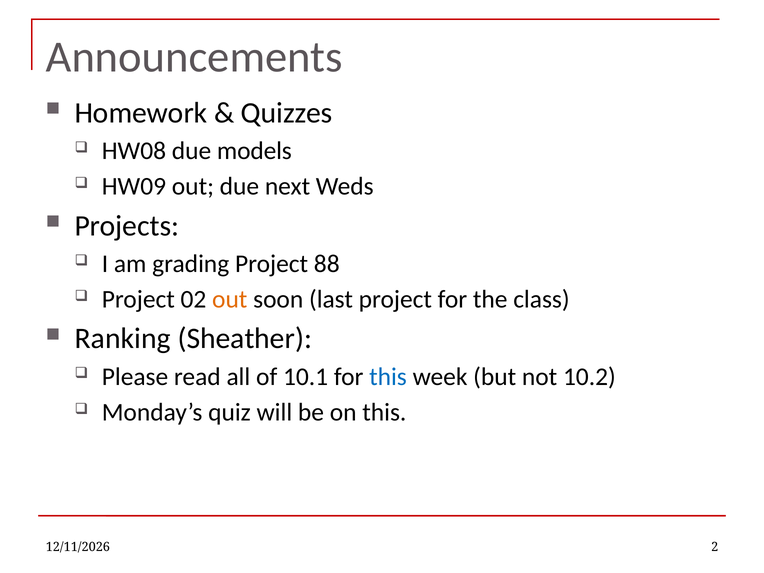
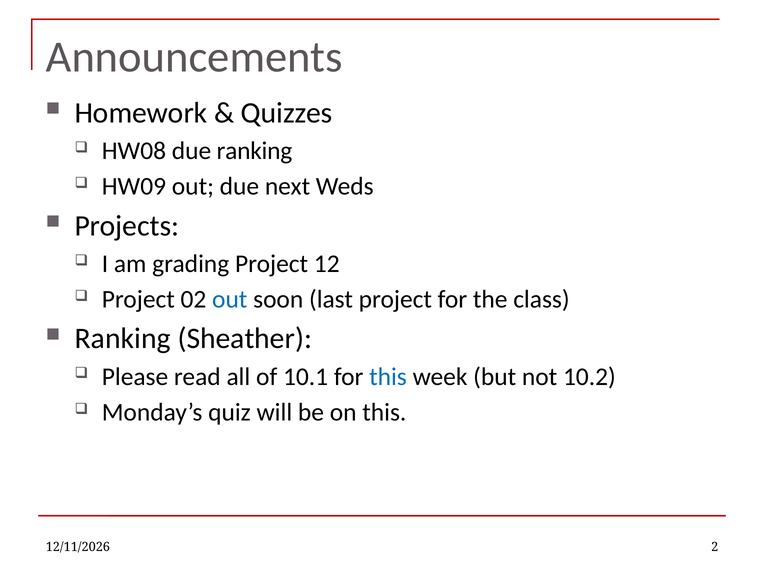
due models: models -> ranking (254, 151)
88: 88 -> 12 (327, 264)
out colour: orange -> blue (230, 299)
